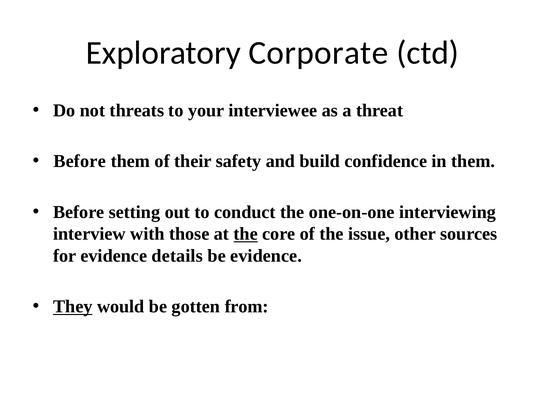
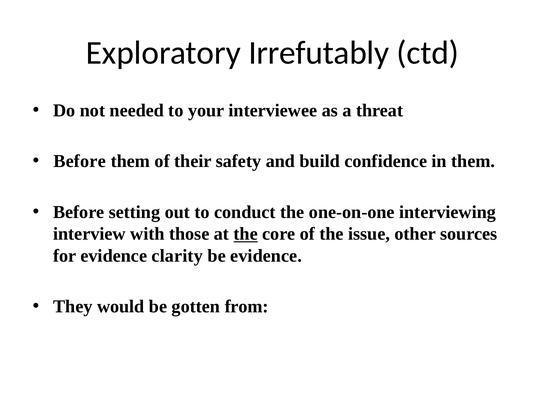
Corporate: Corporate -> Irrefutably (319, 53)
threats: threats -> needed (137, 110)
details: details -> clarity (177, 256)
They underline: present -> none (73, 306)
